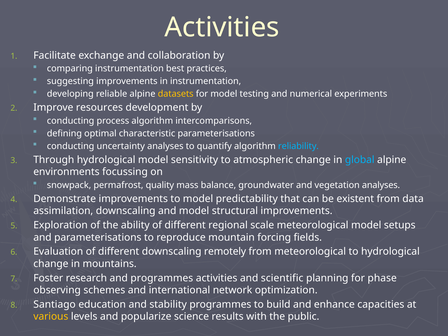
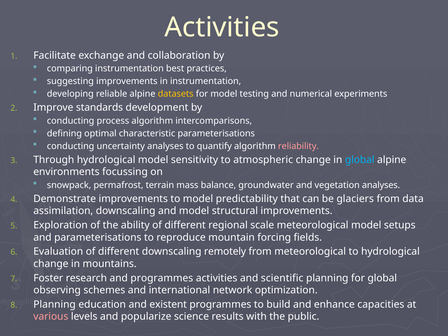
resources: resources -> standards (100, 108)
reliability colour: light blue -> pink (298, 146)
quality: quality -> terrain (160, 185)
existent: existent -> glaciers (355, 199)
for phase: phase -> global (382, 278)
Santiago: Santiago -> Planning (55, 304)
stability: stability -> existent (168, 304)
various colour: yellow -> pink (51, 317)
